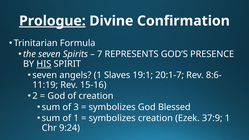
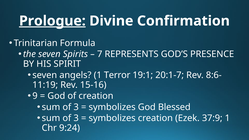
HIS underline: present -> none (44, 64)
Slaves: Slaves -> Terror (117, 75)
2: 2 -> 9 (35, 96)
1: 1 -> 3 (76, 118)
